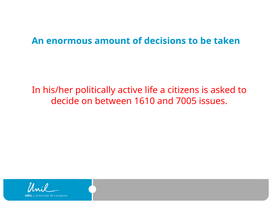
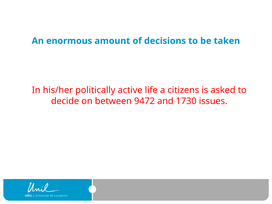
1610: 1610 -> 9472 (145, 101)
7005: 7005 -> 1730 (186, 101)
